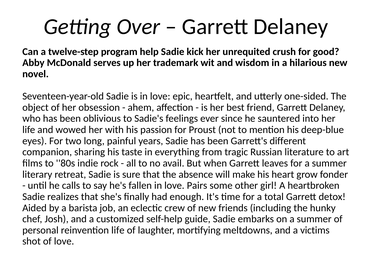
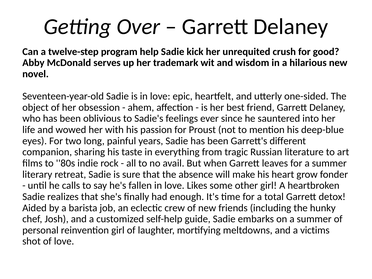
Pairs: Pairs -> Likes (197, 186)
reinvention life: life -> girl (118, 230)
